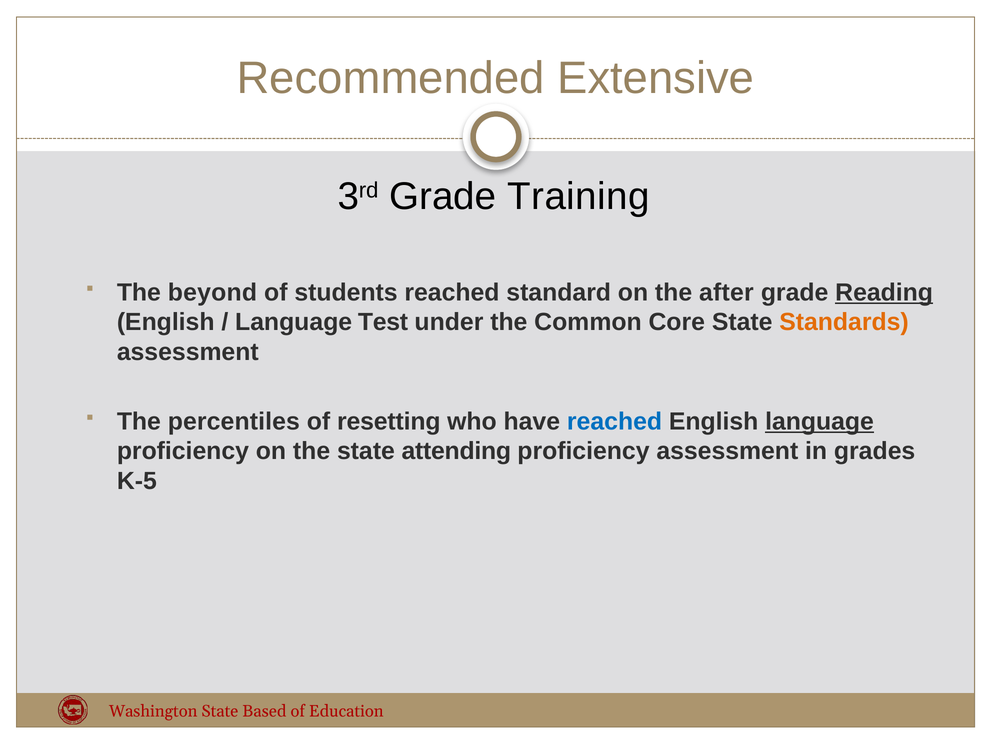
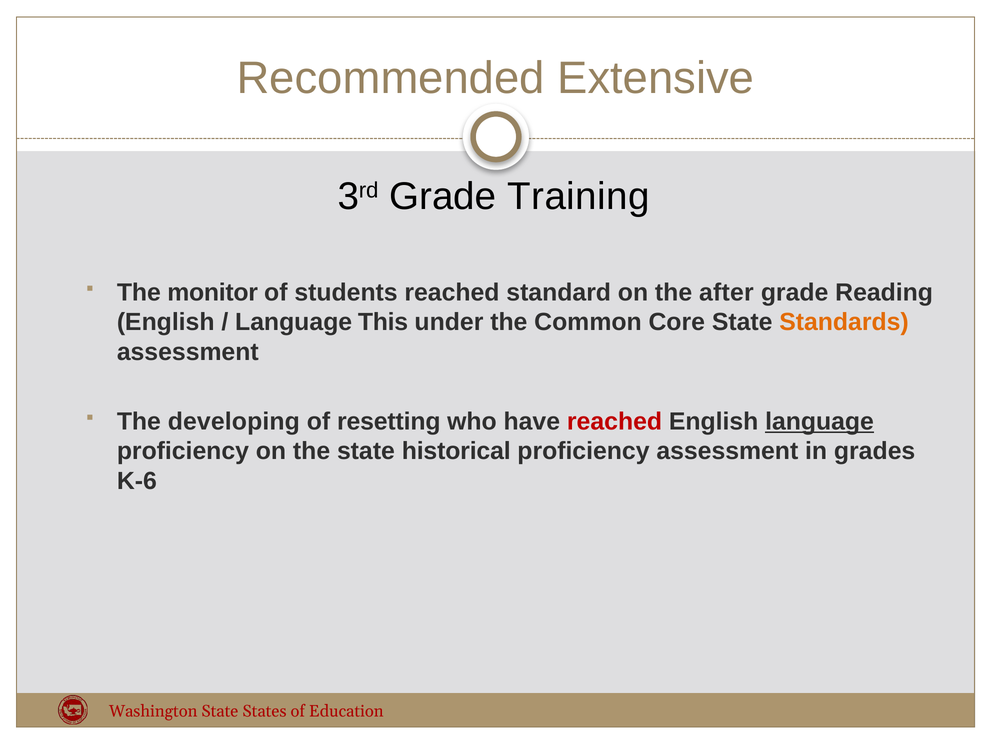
beyond: beyond -> monitor (213, 293)
Reading underline: present -> none (884, 293)
Test: Test -> This (383, 322)
percentiles: percentiles -> developing (234, 421)
reached colour: blue -> red (615, 421)
attending: attending -> historical (456, 451)
K-5: K-5 -> K-6 (137, 481)
Based: Based -> States (264, 711)
